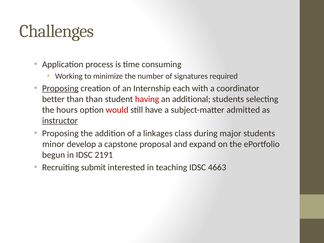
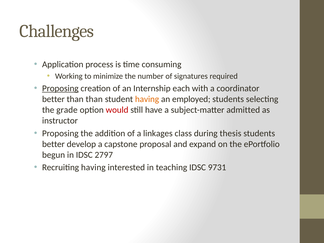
having colour: red -> orange (147, 99)
additional: additional -> employed (191, 99)
hours: hours -> grade (67, 110)
instructor underline: present -> none (60, 121)
major: major -> thesis (231, 133)
minor: minor -> better (53, 144)
2191: 2191 -> 2797 (104, 155)
Recruiting submit: submit -> having (93, 168)
4663: 4663 -> 9731 (217, 168)
